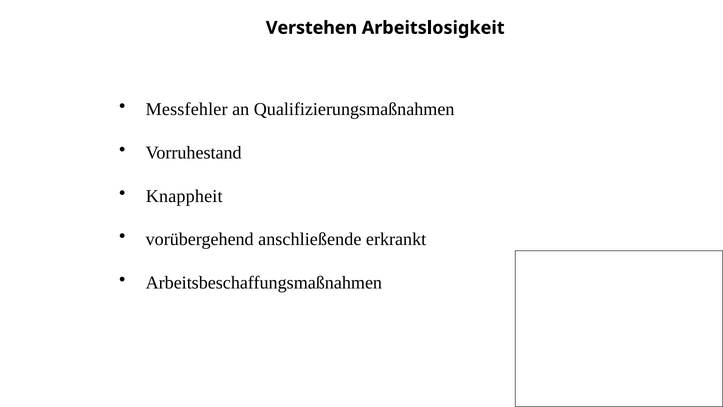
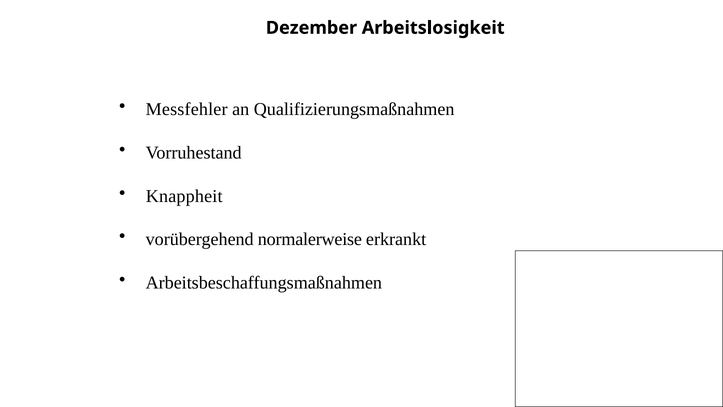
Verstehen: Verstehen -> Dezember (311, 28)
anschließende: anschließende -> normalerweise (310, 239)
